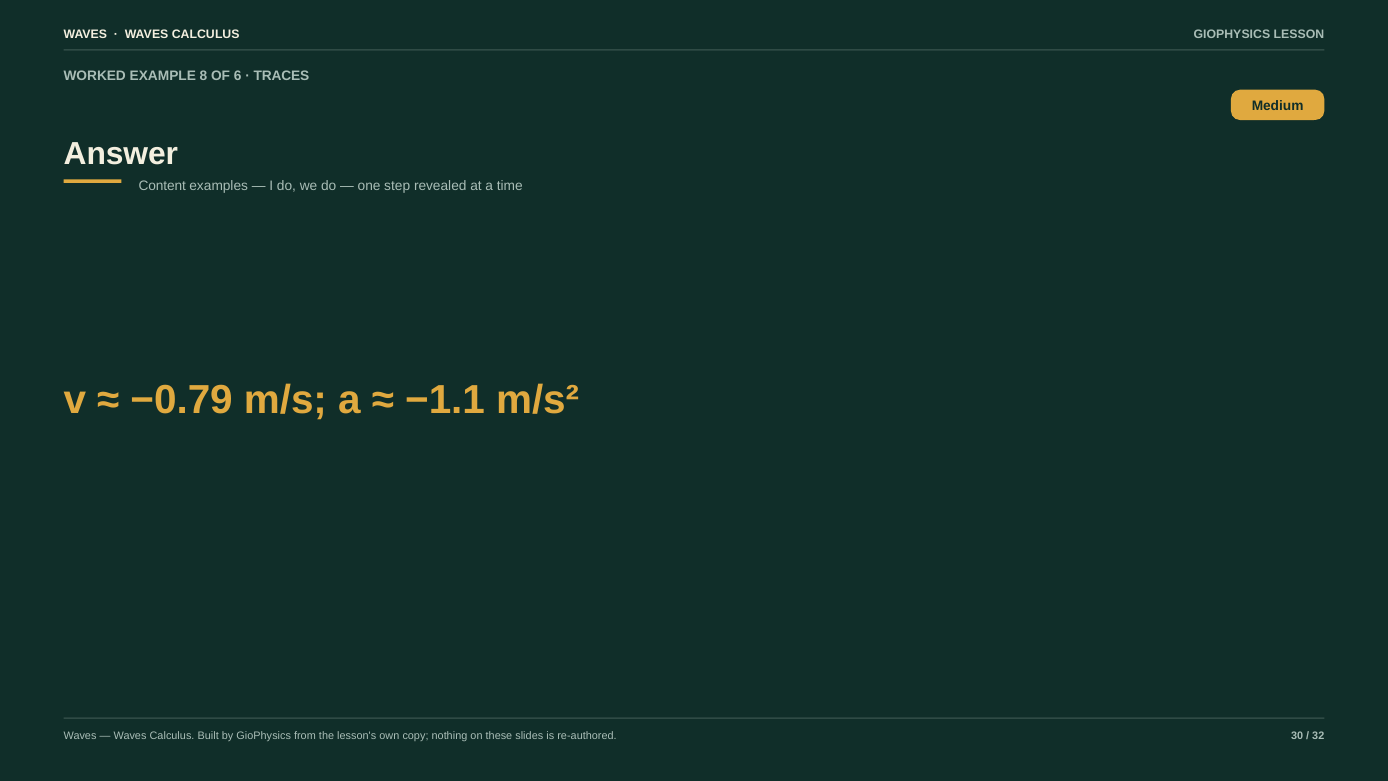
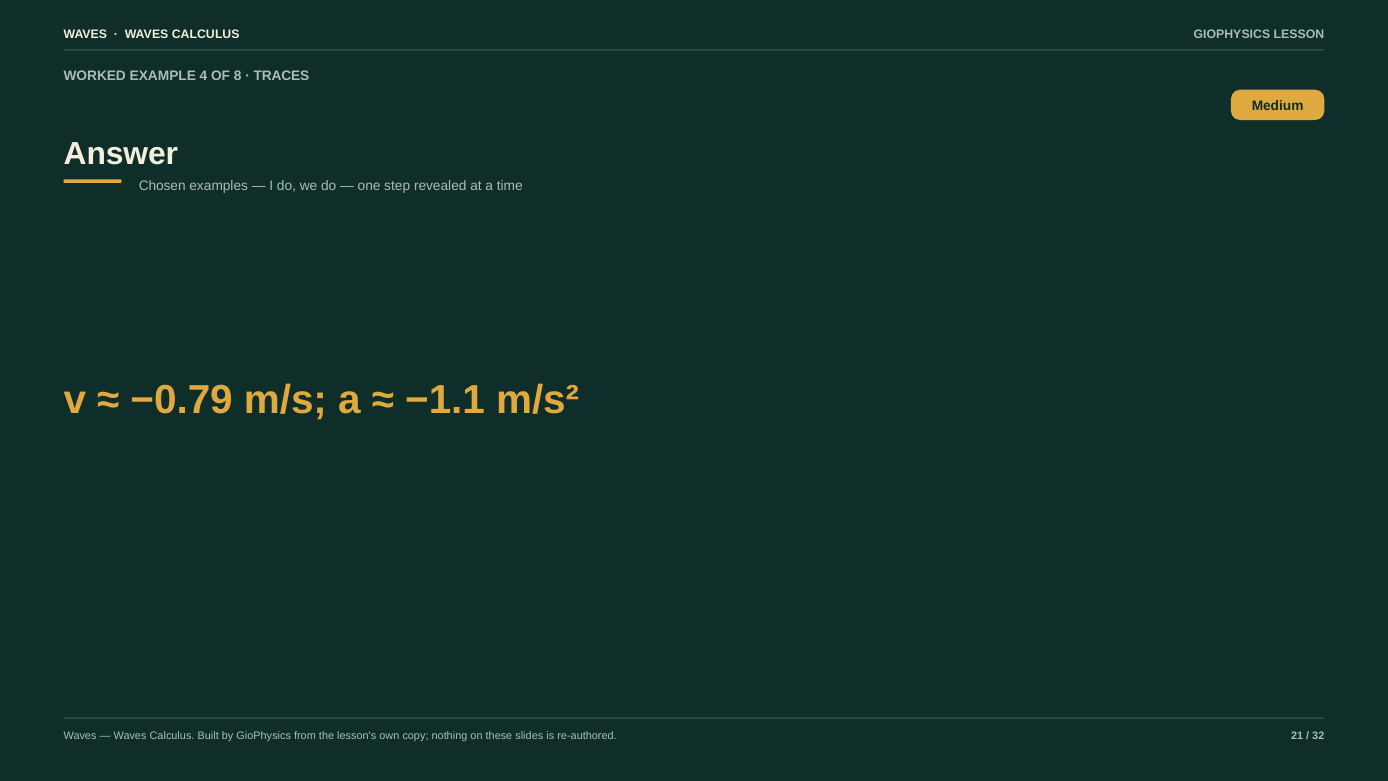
8: 8 -> 4 (203, 76)
6: 6 -> 8 (238, 76)
Content: Content -> Chosen (162, 186)
30: 30 -> 21 (1297, 736)
